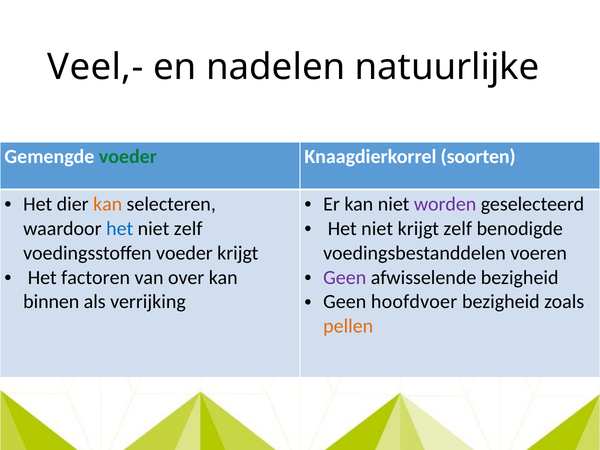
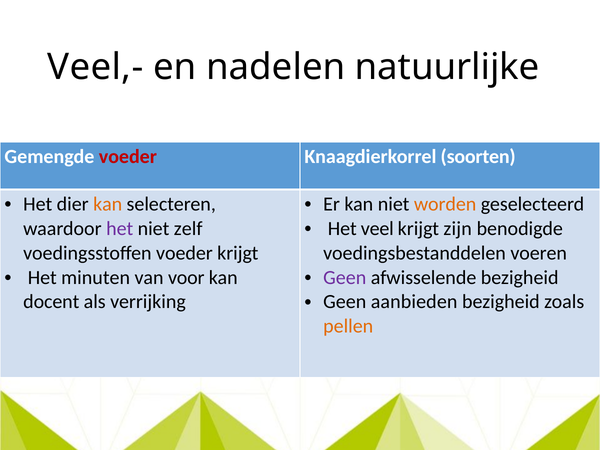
voeder colour: green -> red (128, 157)
worden colour: purple -> orange (445, 204)
niet: niet -> veel (377, 229)
krijgt zelf: zelf -> zijn (458, 229)
het colour: blue -> purple (120, 229)
factoren: factoren -> minuten (96, 277)
over: over -> voor (186, 277)
hoofdvoer: hoofdvoer -> aanbieden (414, 302)
binnen: binnen -> docent (51, 302)
